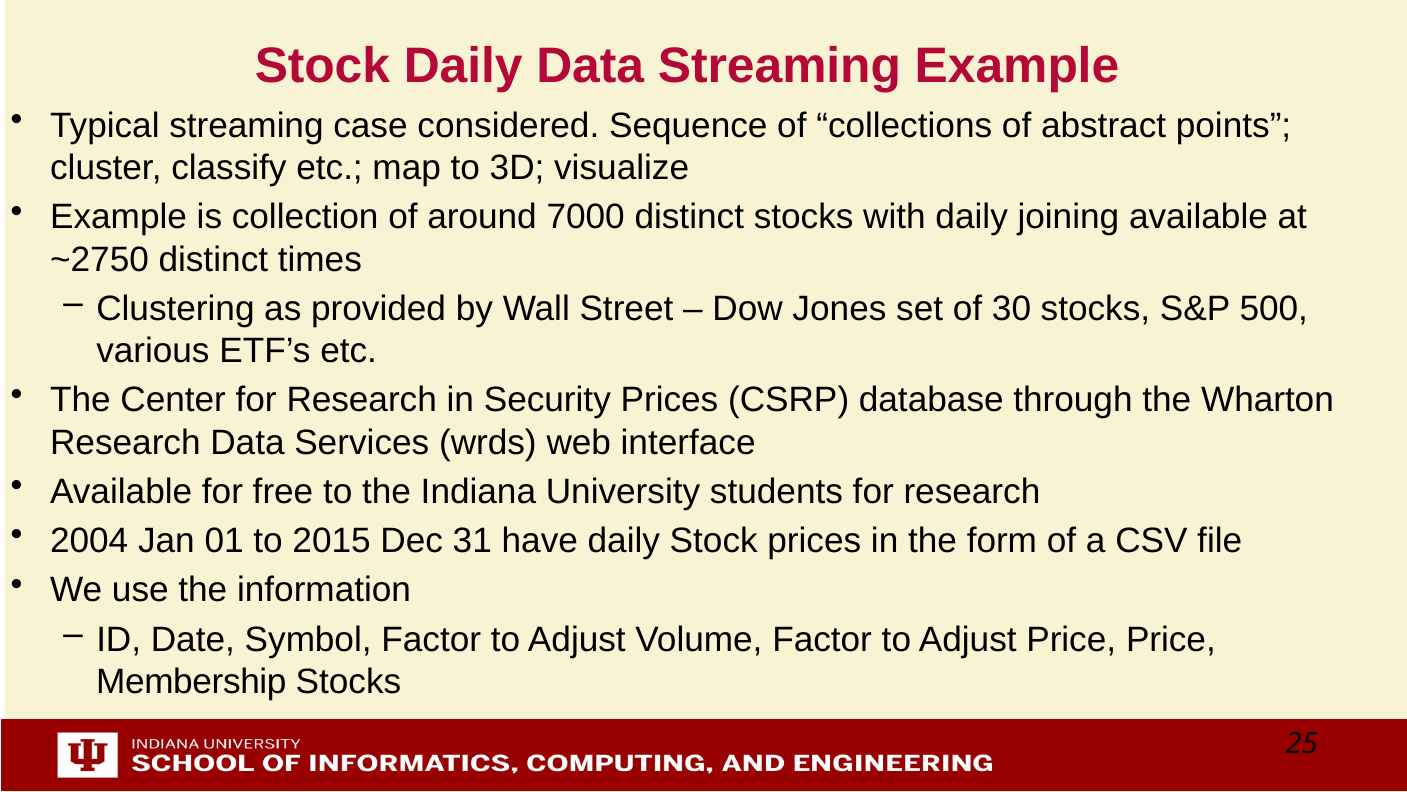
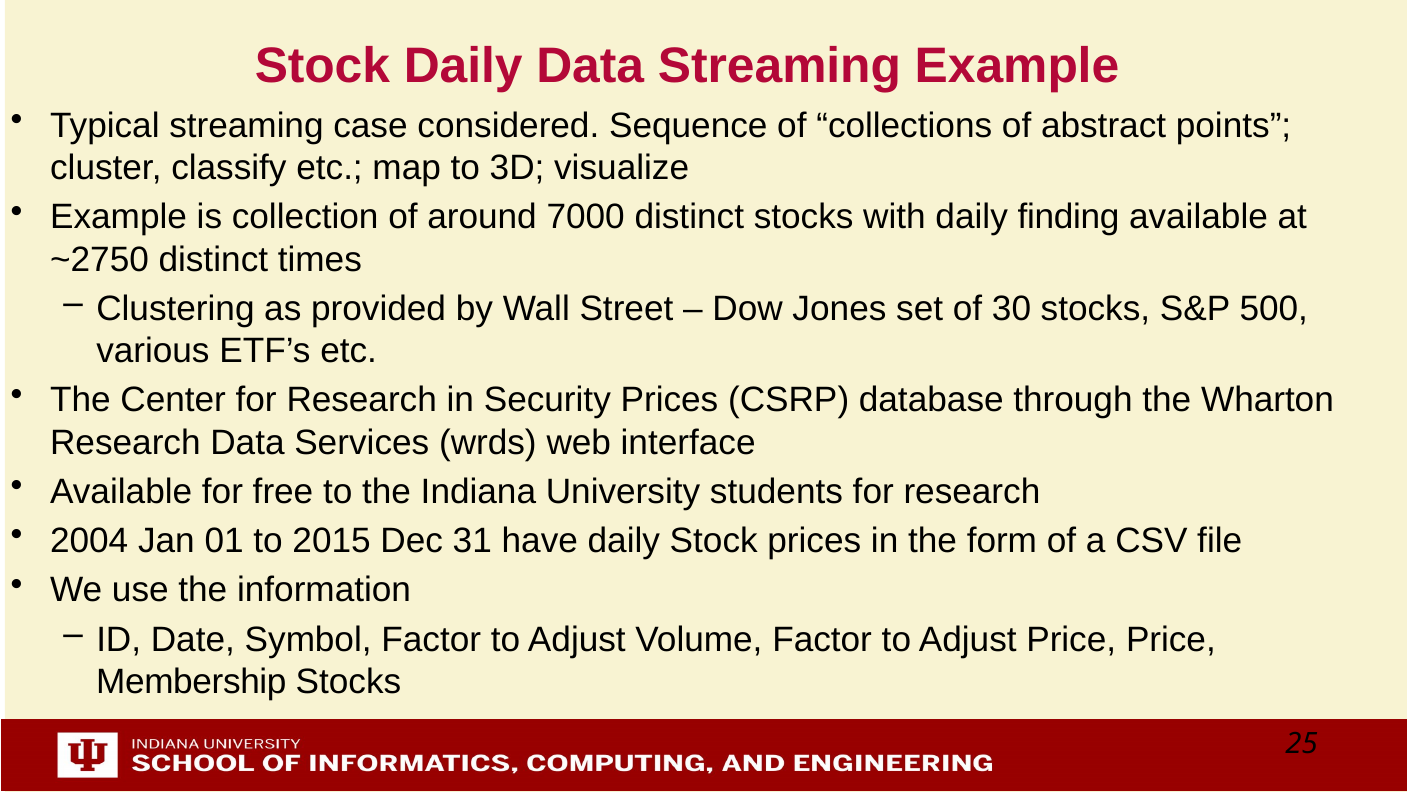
joining: joining -> finding (1069, 217)
